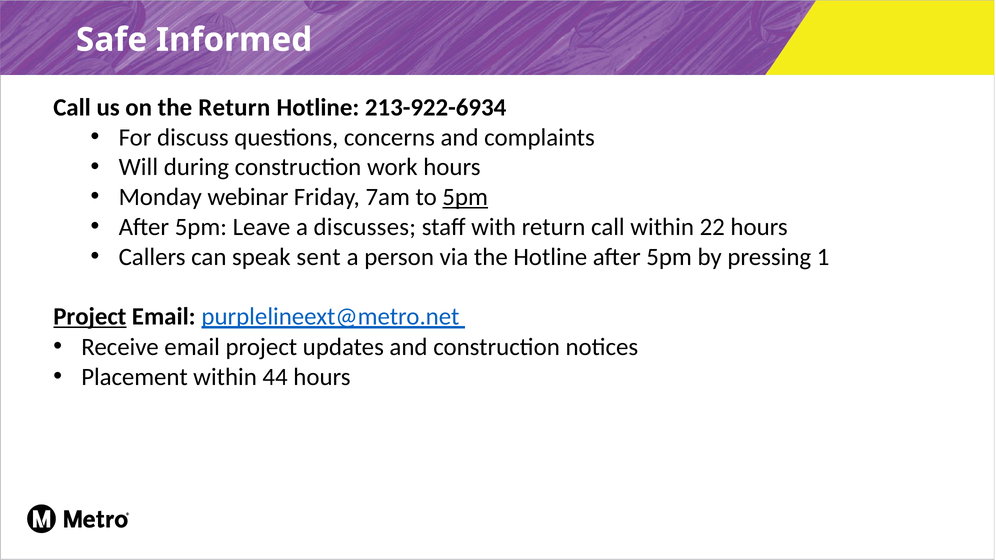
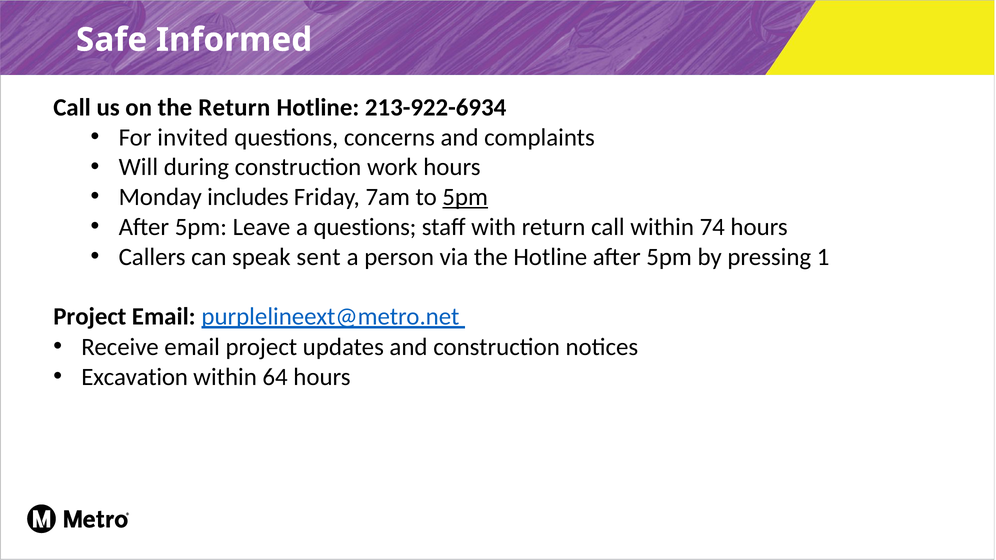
discuss: discuss -> invited (193, 137)
webinar: webinar -> includes (248, 197)
a discusses: discusses -> questions (365, 227)
22: 22 -> 74 (712, 227)
Project underline: present -> none (90, 317)
Placement: Placement -> Excavation (135, 377)
44: 44 -> 64 (275, 377)
